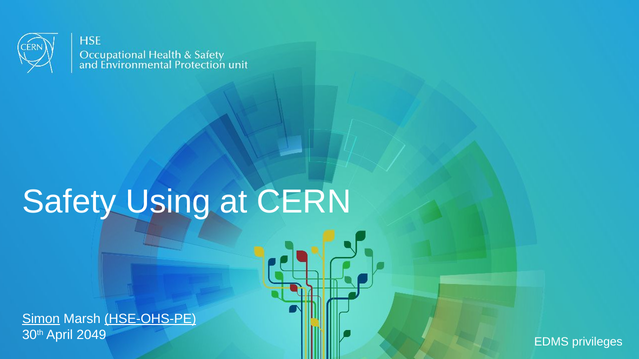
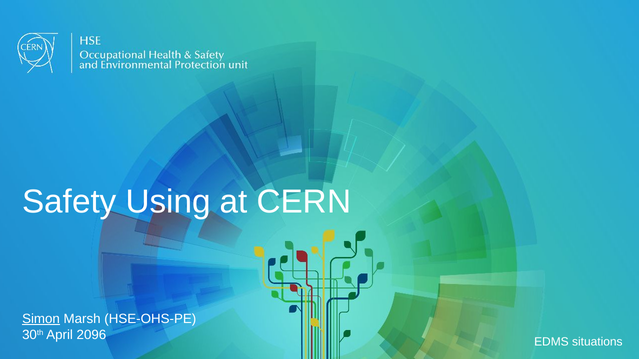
HSE-OHS-PE underline: present -> none (150, 319)
2049: 2049 -> 2096 (91, 335)
privileges: privileges -> situations (597, 342)
